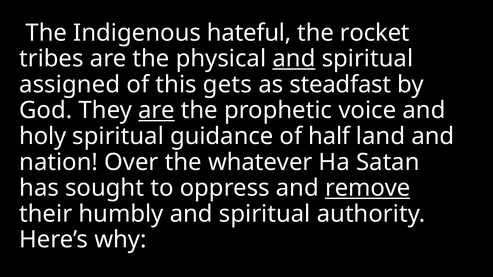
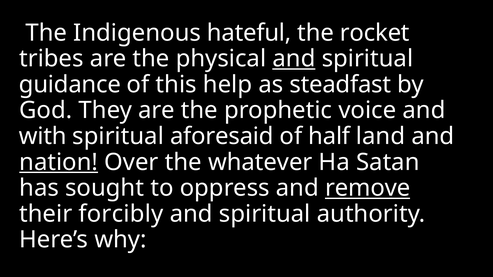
assigned: assigned -> guidance (70, 85)
gets: gets -> help (228, 85)
are underline: present -> none (156, 111)
holy: holy -> with (43, 136)
guidance: guidance -> aforesaid (222, 136)
nation underline: none -> present (59, 162)
humbly: humbly -> forcibly (121, 214)
